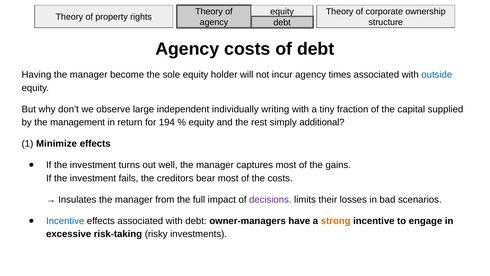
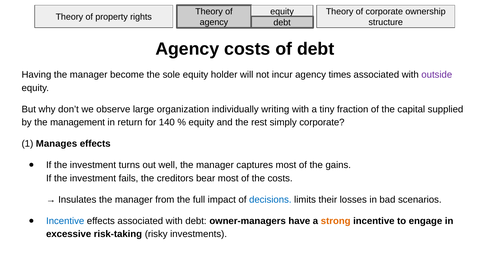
outside colour: blue -> purple (437, 75)
independent: independent -> organization (183, 109)
194: 194 -> 140 (167, 122)
simply additional: additional -> corporate (322, 122)
Minimize: Minimize -> Manages (57, 144)
decisions colour: purple -> blue (270, 199)
